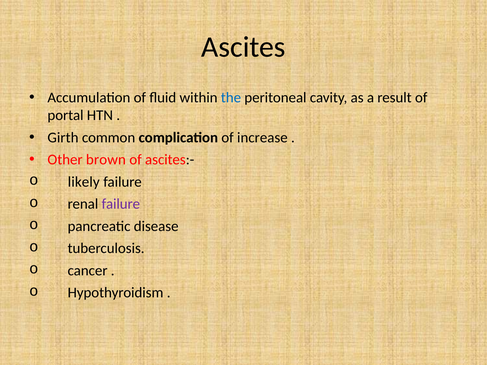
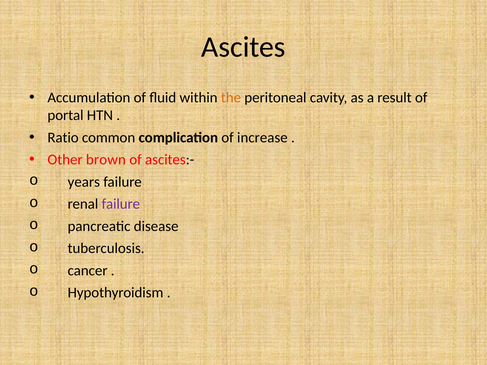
the colour: blue -> orange (231, 98)
Girth: Girth -> Ratio (63, 138)
likely: likely -> years (84, 182)
